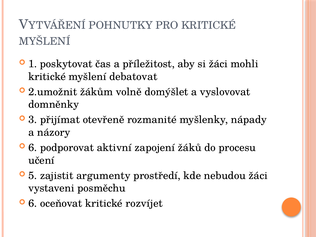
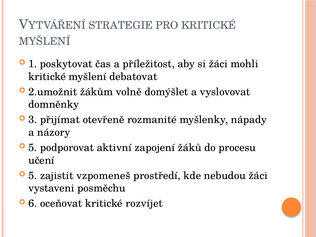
POHNUTKY: POHNUTKY -> STRATEGIE (121, 26)
6: 6 -> 5 (33, 148)
argumenty: argumenty -> vzpomeneš (103, 176)
